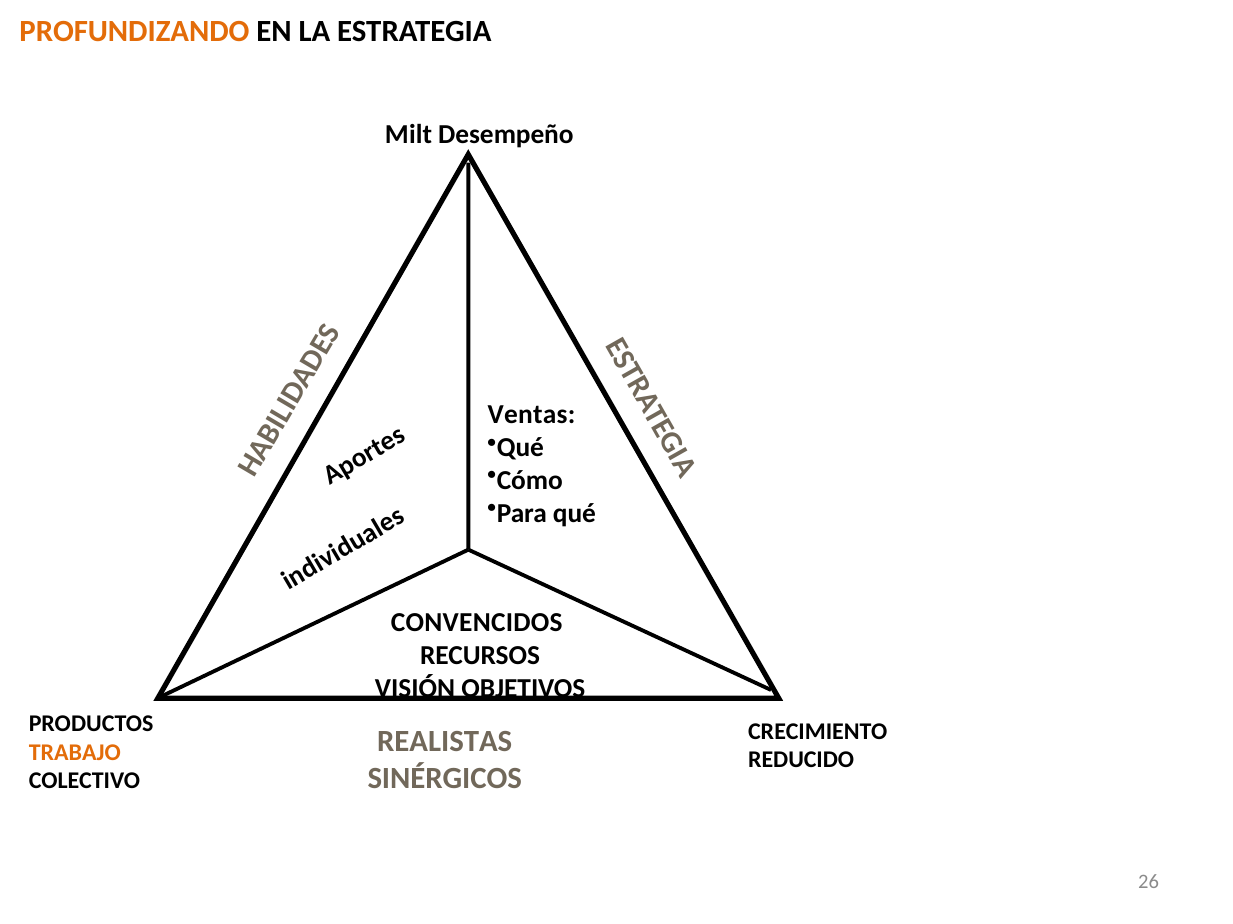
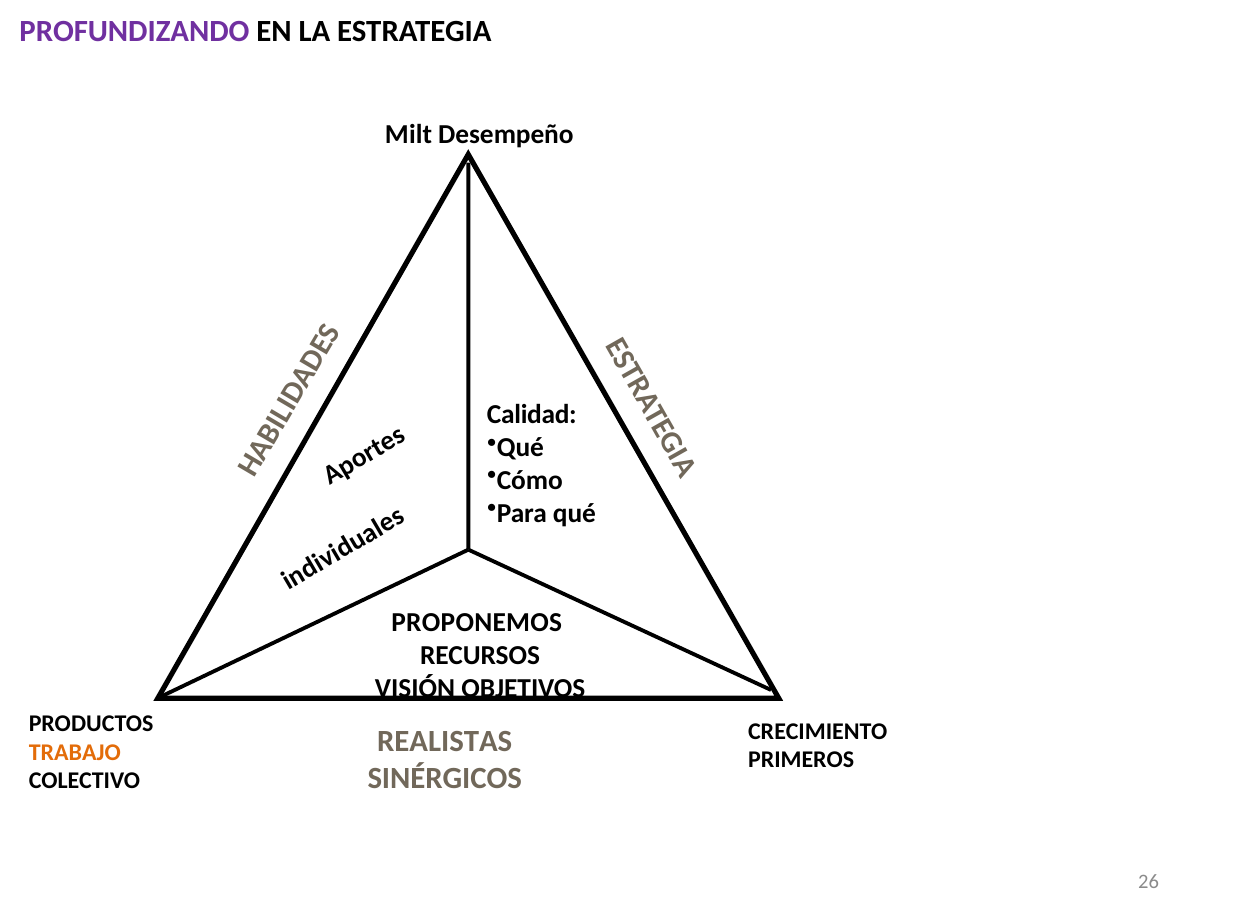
PROFUNDIZANDO colour: orange -> purple (134, 32)
Ventas: Ventas -> Calidad (532, 415)
CONVENCIDOS: CONVENCIDOS -> PROPONEMOS (477, 623)
REDUCIDO: REDUCIDO -> PRIMEROS (801, 761)
